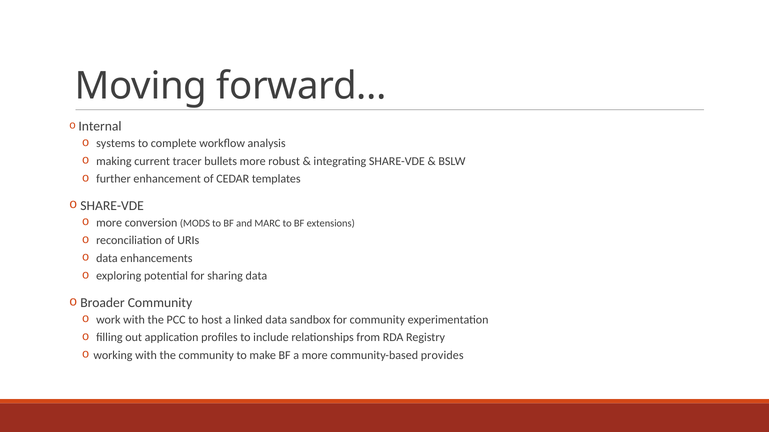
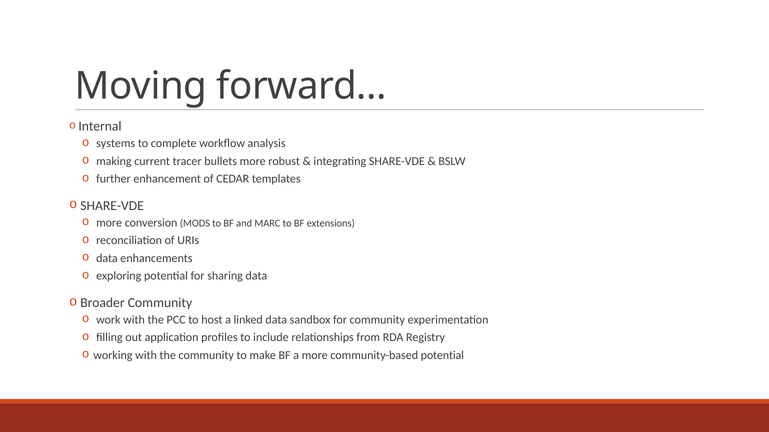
community-based provides: provides -> potential (442, 356)
